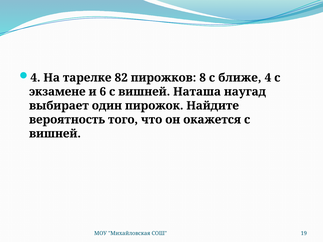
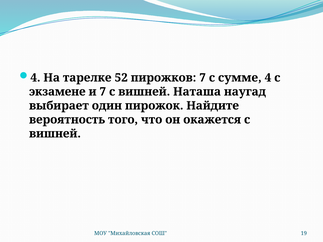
82: 82 -> 52 (121, 78)
пирожков 8: 8 -> 7 (203, 78)
ближе: ближе -> сумме (240, 78)
и 6: 6 -> 7 (103, 92)
